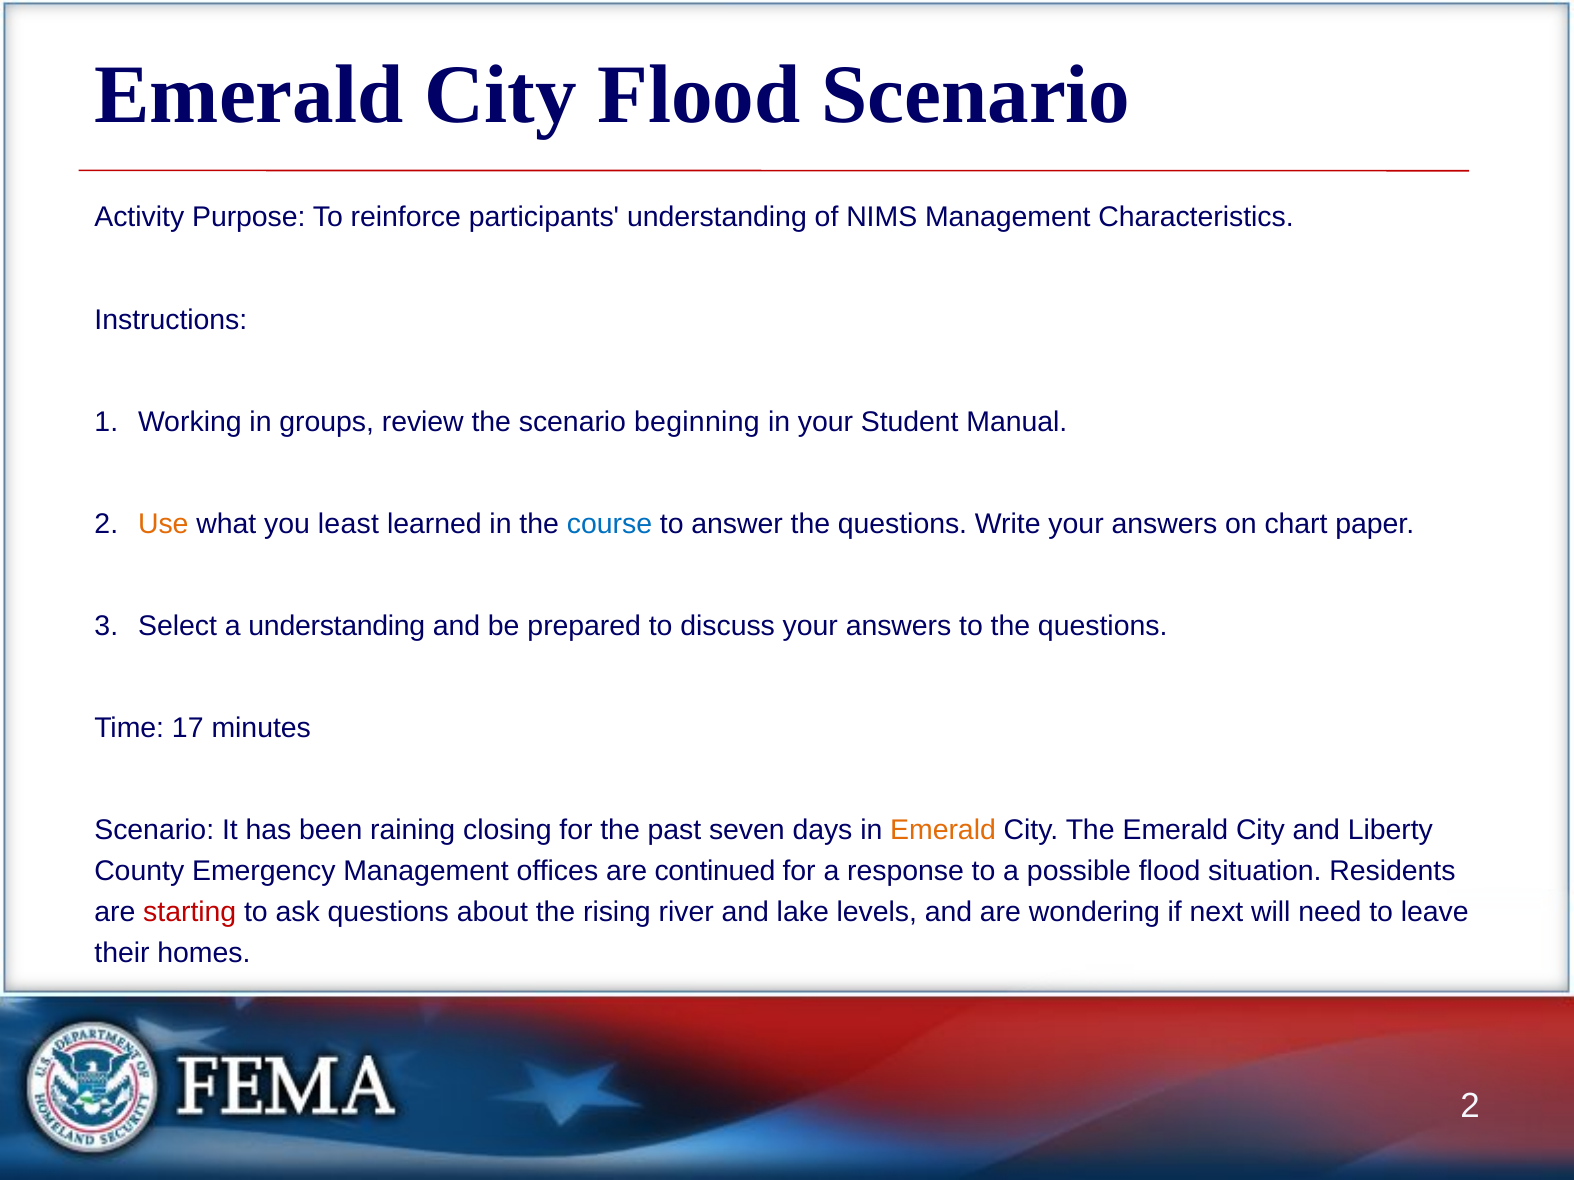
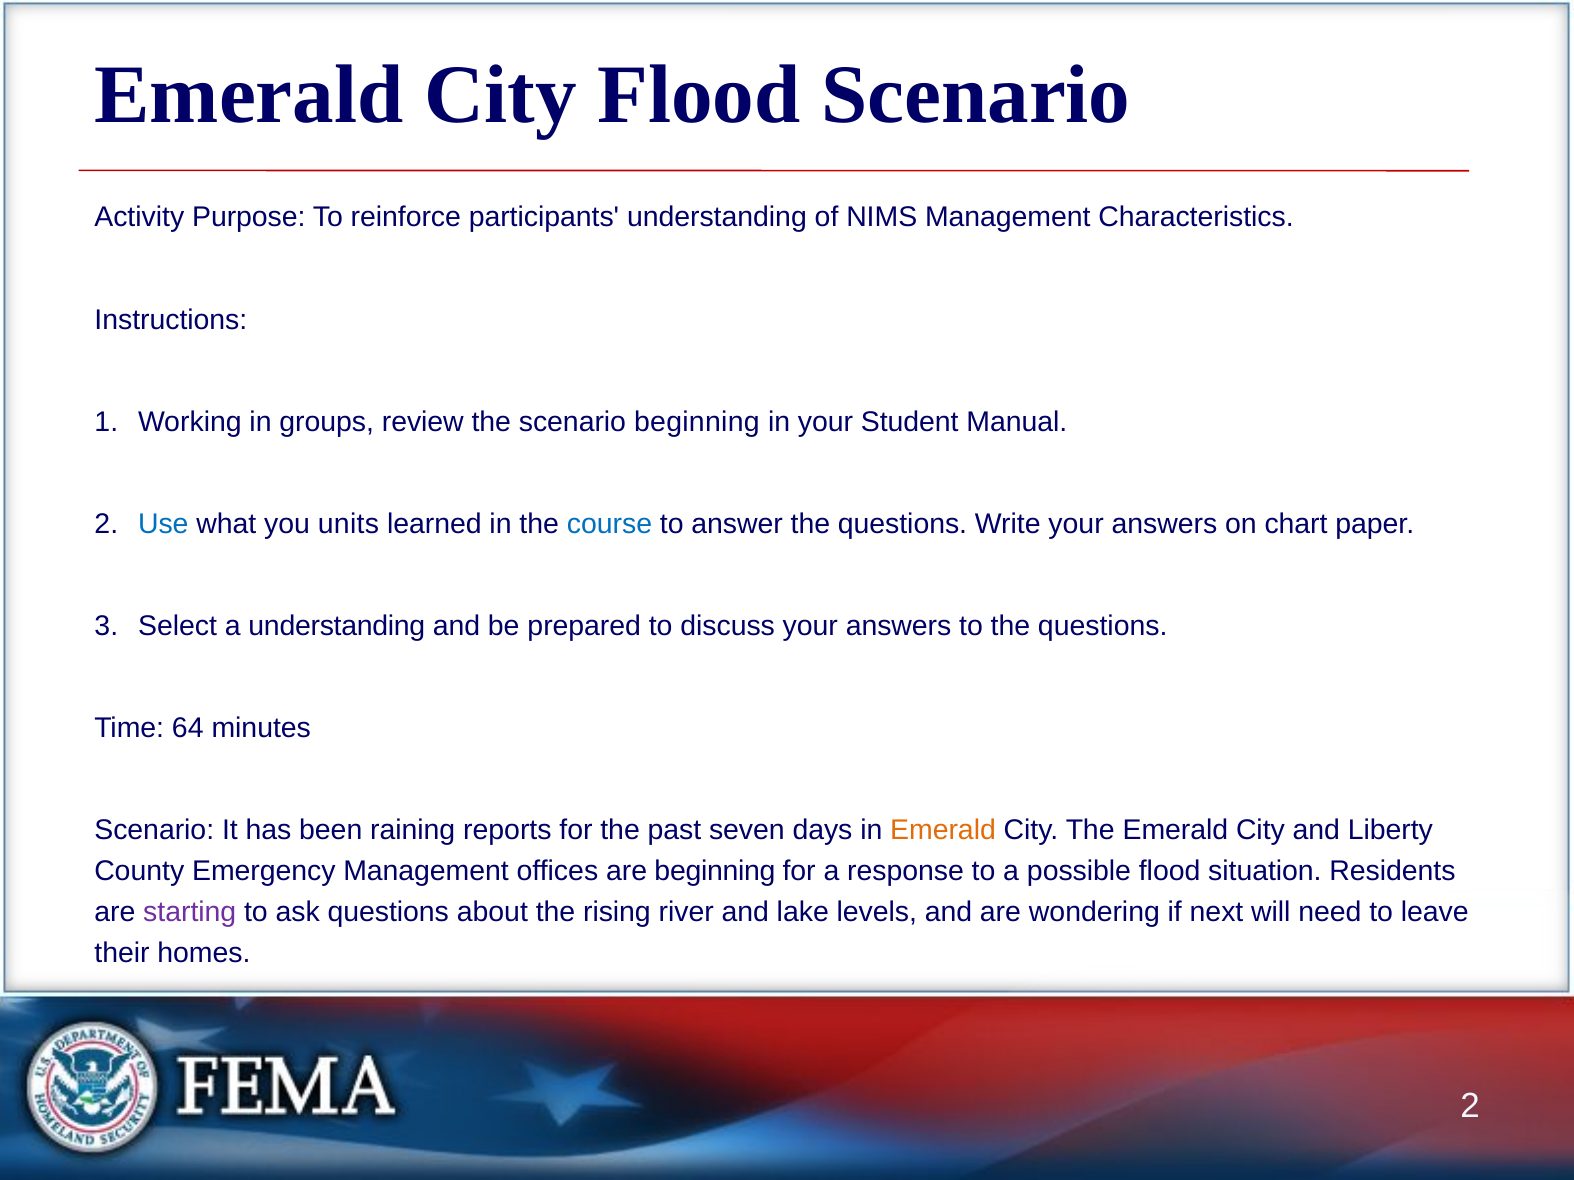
Use colour: orange -> blue (163, 524)
least: least -> units (348, 524)
17: 17 -> 64 (188, 729)
closing: closing -> reports (507, 831)
are continued: continued -> beginning (715, 872)
starting colour: red -> purple (190, 913)
